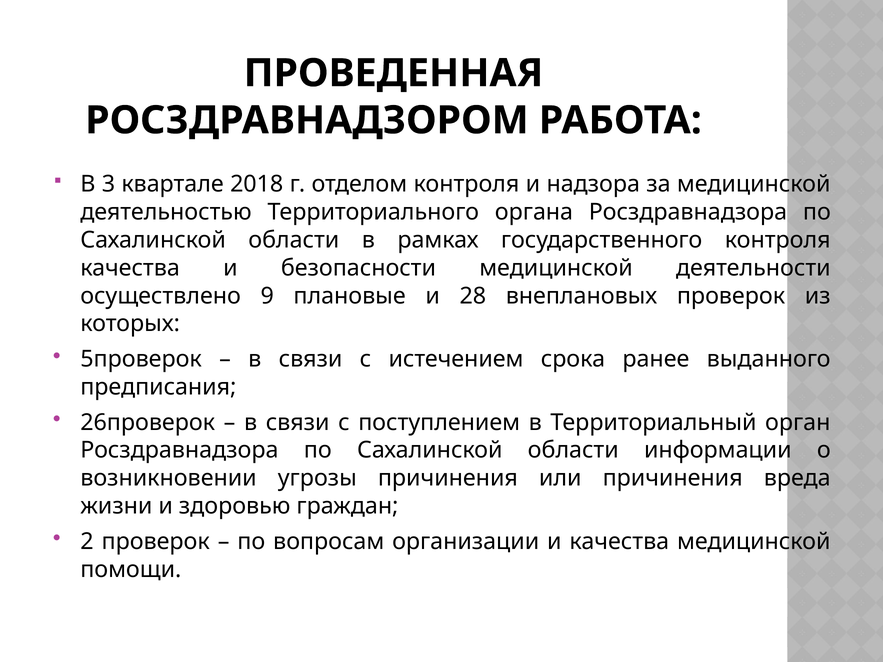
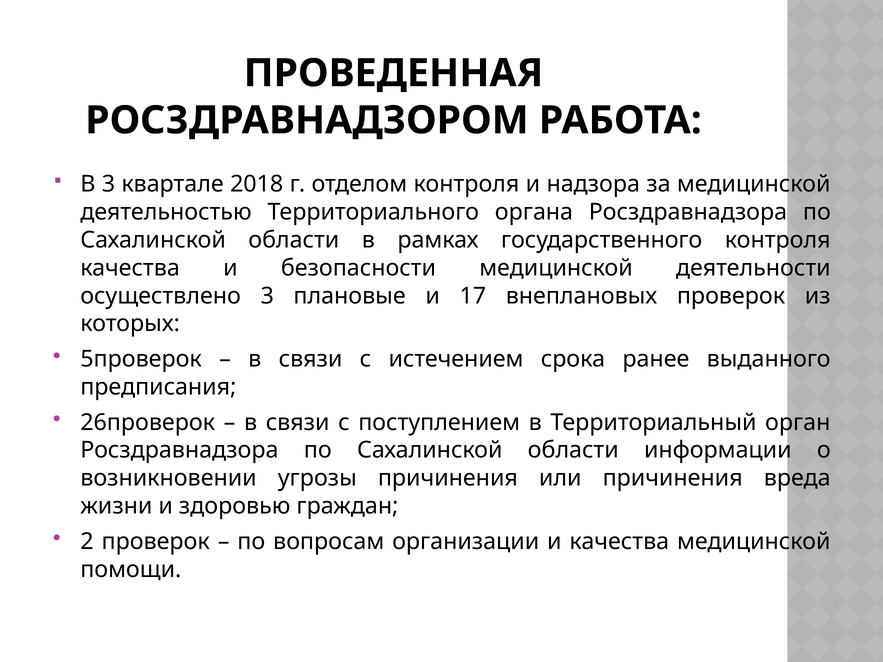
осуществлено 9: 9 -> 3 (267, 296)
28: 28 -> 17 (473, 296)
